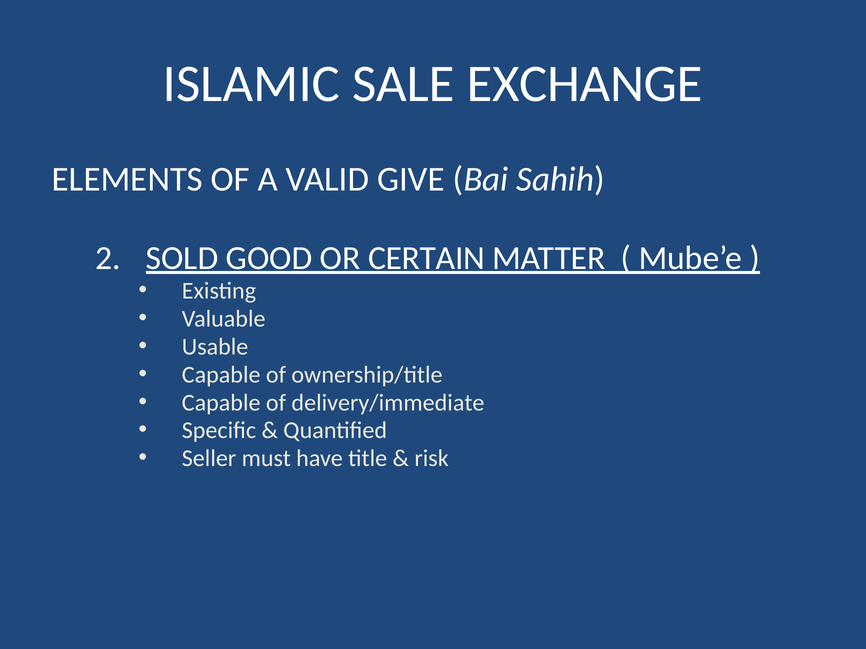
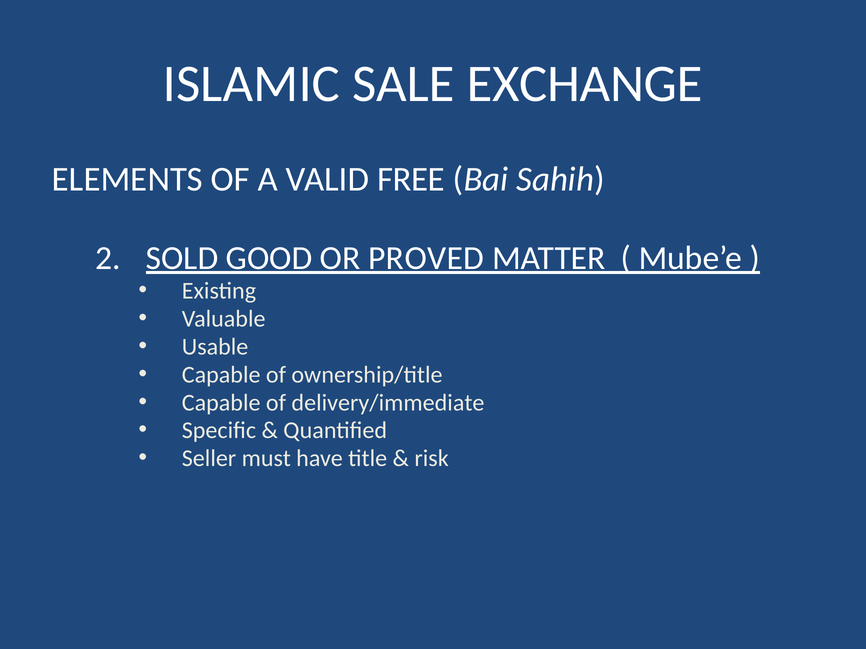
GIVE: GIVE -> FREE (411, 179)
CERTAIN: CERTAIN -> PROVED (426, 258)
